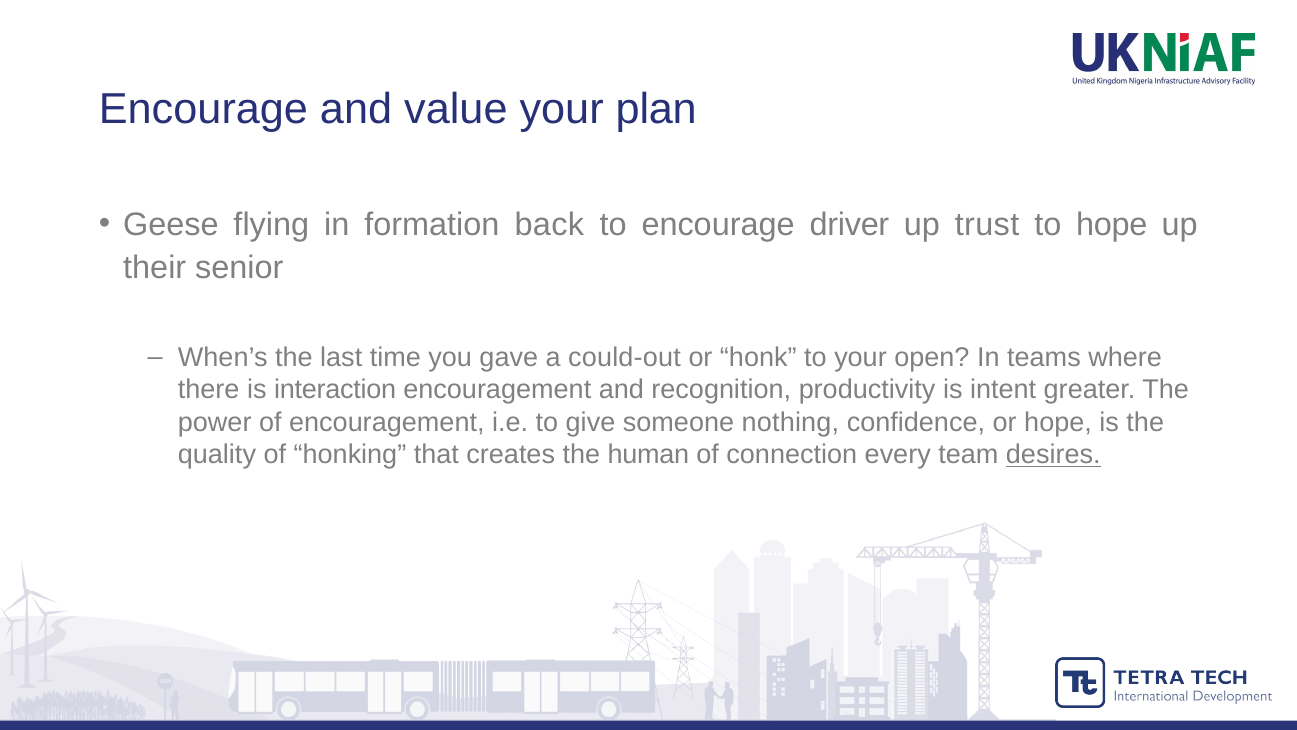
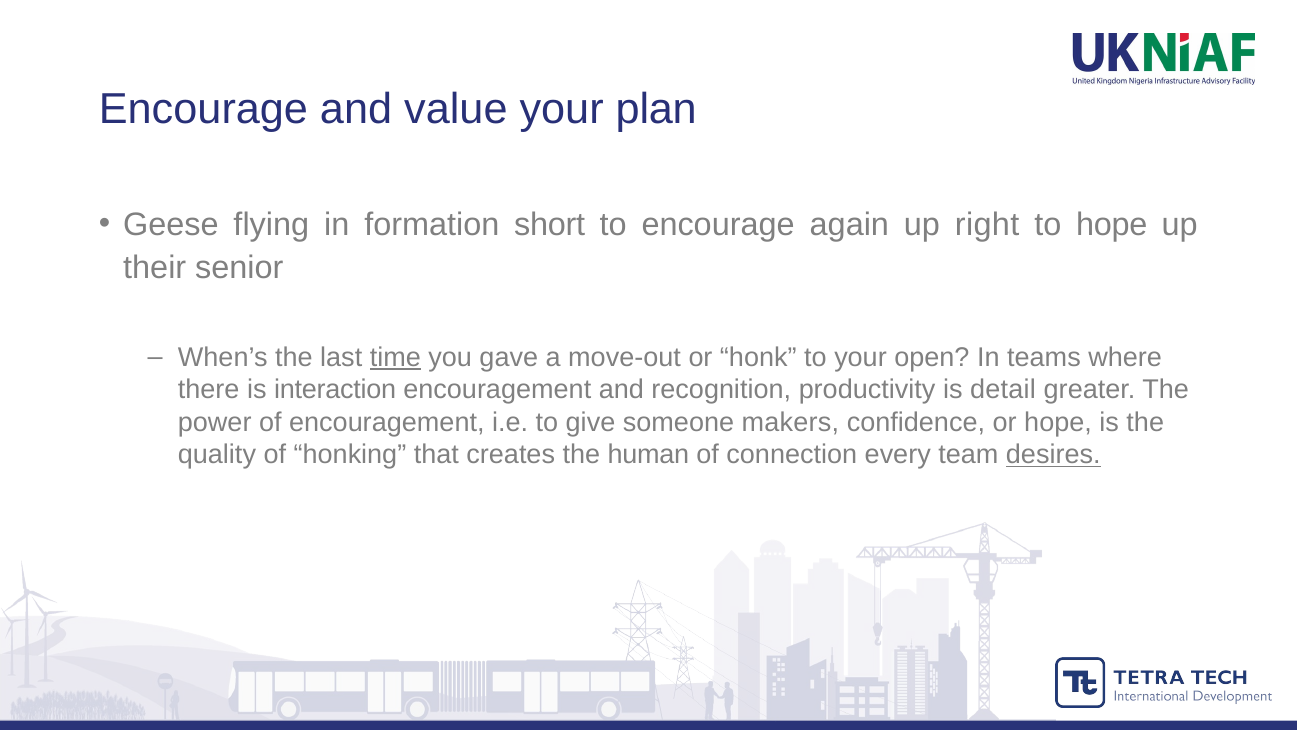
back: back -> short (550, 225)
driver: driver -> again (849, 225)
trust: trust -> right (987, 225)
time underline: none -> present (395, 357)
could-out: could-out -> move-out (625, 357)
intent: intent -> detail (1003, 390)
nothing: nothing -> makers (790, 422)
